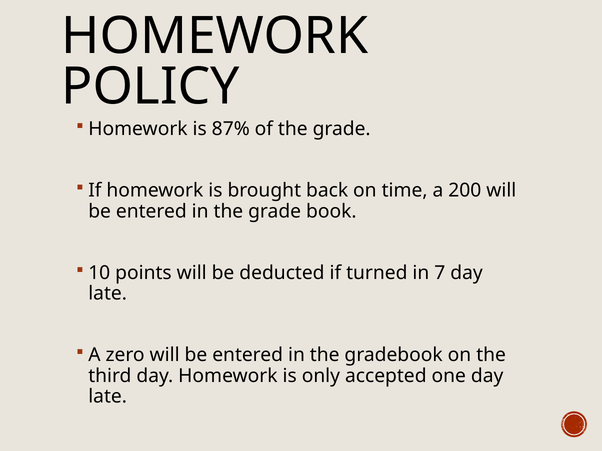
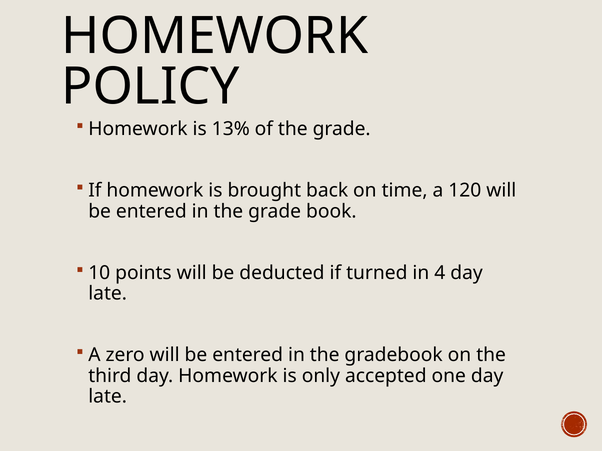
87%: 87% -> 13% (231, 129)
200: 200 -> 120 (465, 191)
7: 7 -> 4 (440, 273)
